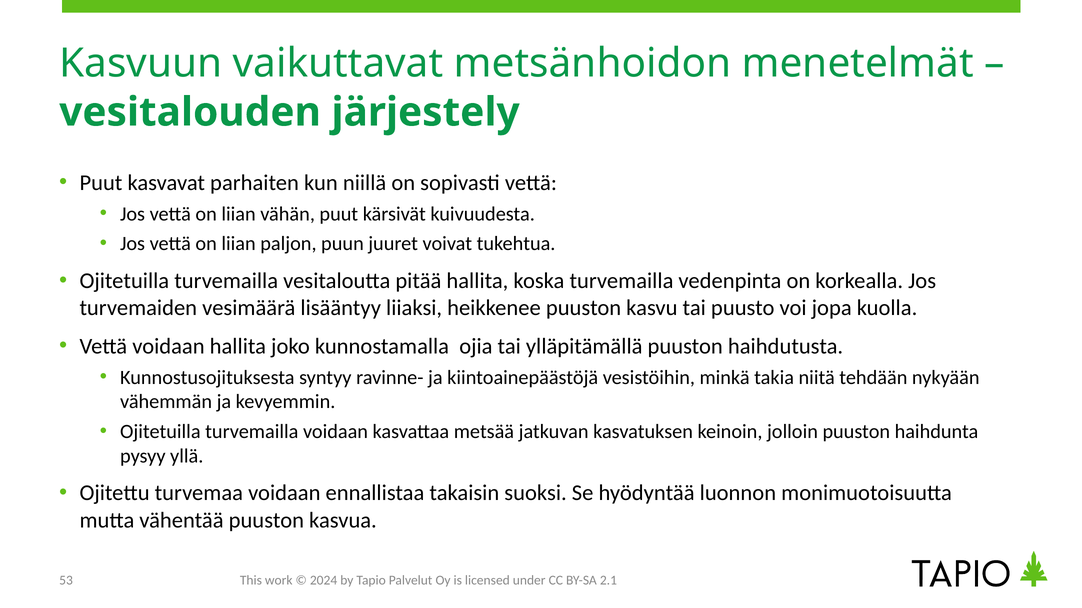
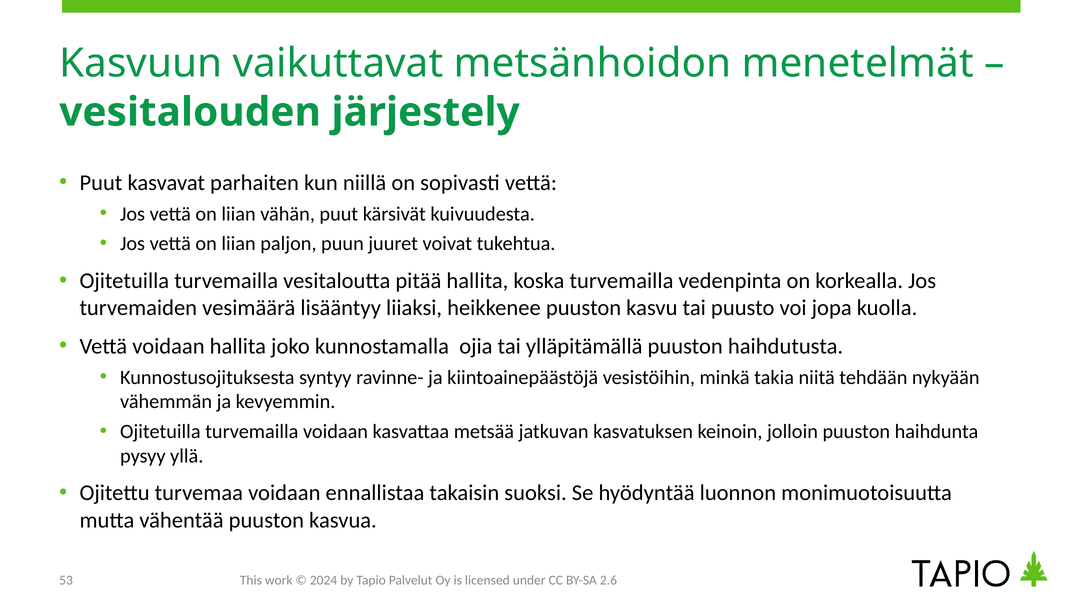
2.1: 2.1 -> 2.6 (608, 581)
